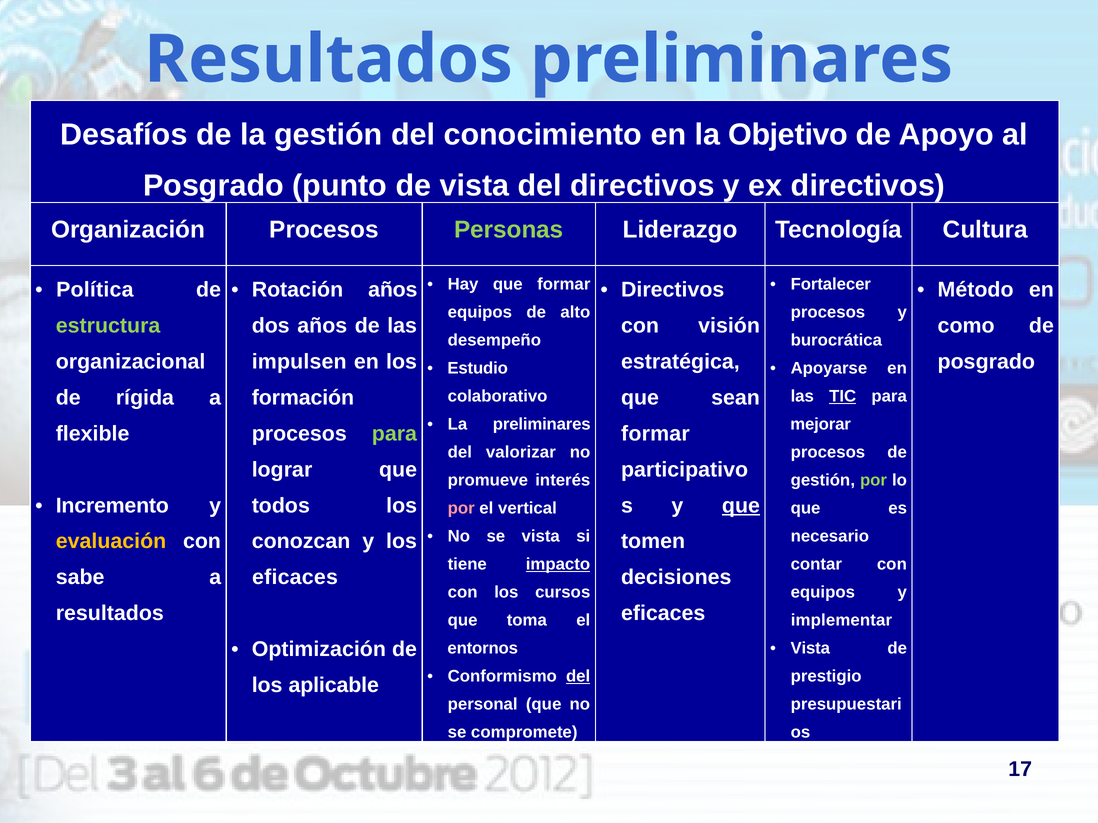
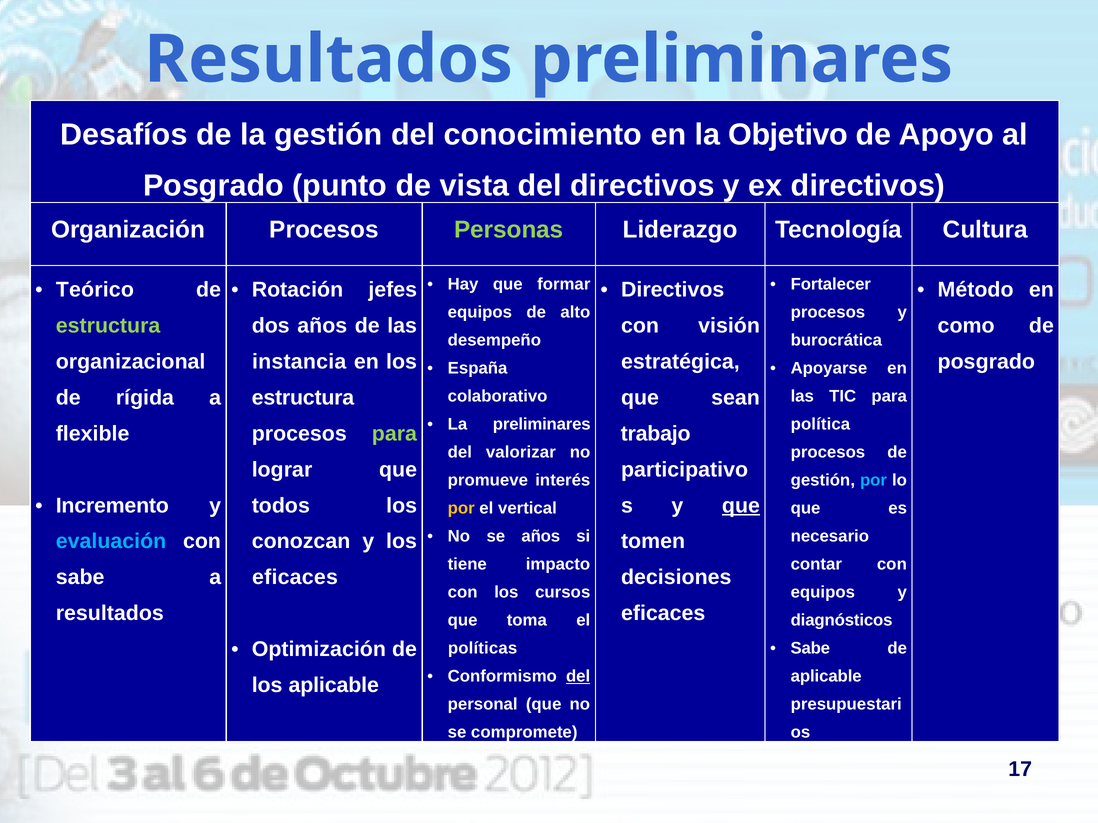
Política: Política -> Teórico (95, 290)
Rotación años: años -> jefes (393, 290)
impulsen: impulsen -> instancia (299, 362)
Estudio: Estudio -> España (478, 369)
formación: formación -> estructura (303, 398)
TIC underline: present -> none (843, 397)
mejorar: mejorar -> política (820, 425)
formar: formar -> trabajo (656, 434)
por colour: light green -> light blue (874, 481)
por colour: pink -> yellow (461, 509)
se vista: vista -> años (541, 537)
evaluación colour: yellow -> light blue (111, 542)
impacto underline: present -> none (558, 565)
implementar: implementar -> diagnósticos (842, 621)
Vista: Vista -> Sabe (810, 649)
entornos: entornos -> políticas (483, 649)
prestigio: prestigio -> aplicable (826, 677)
